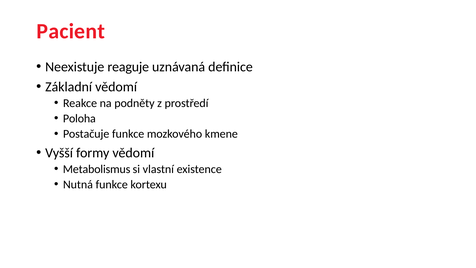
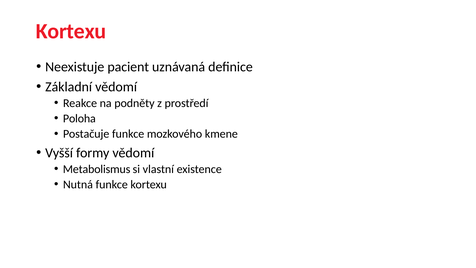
Pacient: Pacient -> Kortexu (71, 31)
reaguje: reaguje -> pacient (128, 67)
